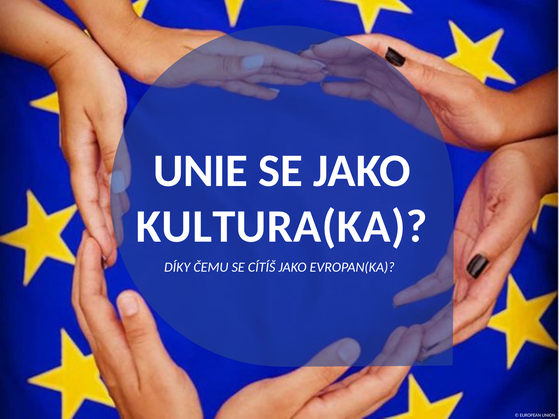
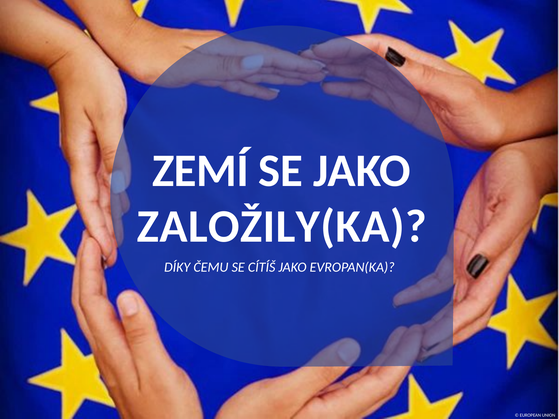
UNIE: UNIE -> ZEMÍ (201, 171)
KULTURA(KA: KULTURA(KA -> ZALOŽILY(KA (282, 227)
